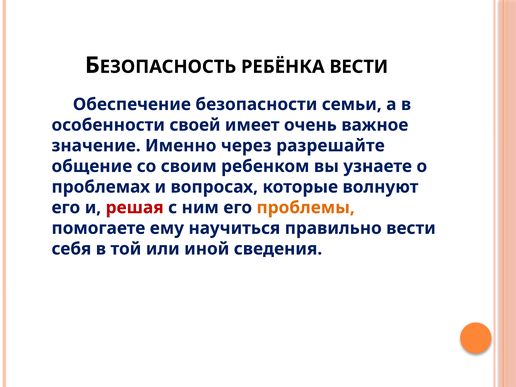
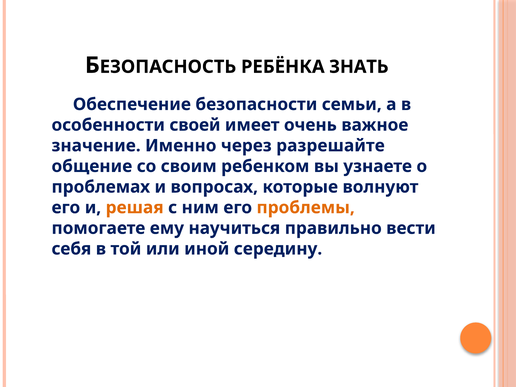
РЕБЁНКА ВЕСТИ: ВЕСТИ -> ЗНАТЬ (359, 67)
решая colour: red -> orange (135, 208)
сведения: сведения -> середину (278, 249)
